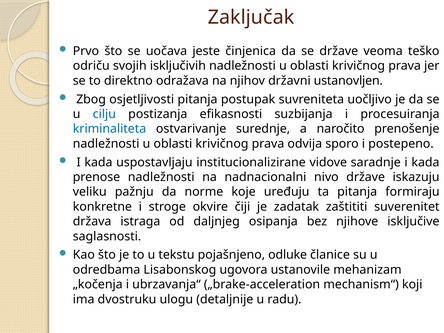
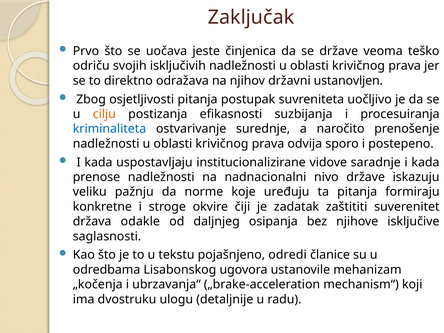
cilju colour: blue -> orange (104, 114)
istraga: istraga -> odakle (140, 222)
odluke: odluke -> odredi (288, 255)
